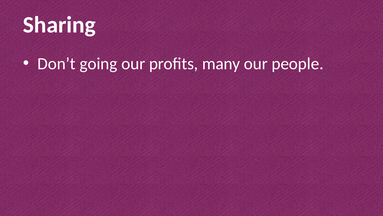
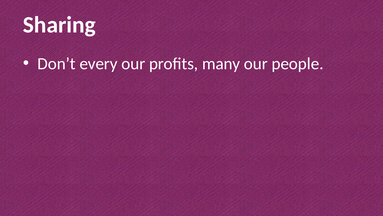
going: going -> every (99, 64)
